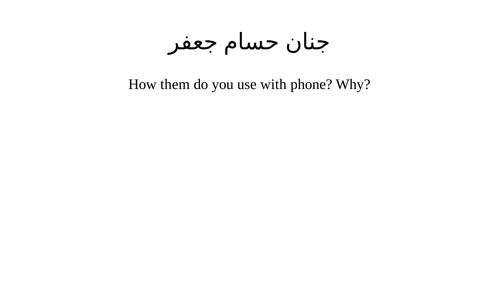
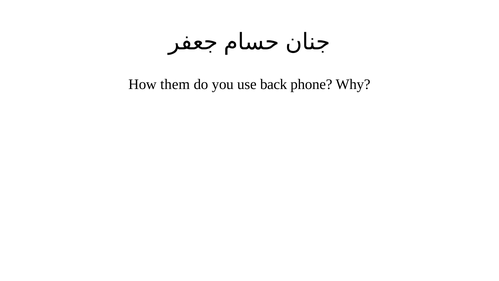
with: with -> back (274, 84)
